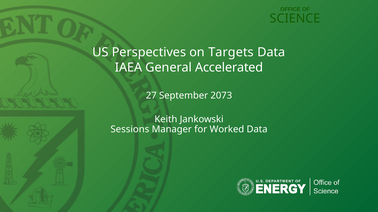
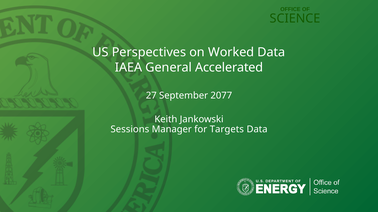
Targets: Targets -> Worked (231, 52)
2073: 2073 -> 2077 (221, 96)
Worked: Worked -> Targets (227, 130)
